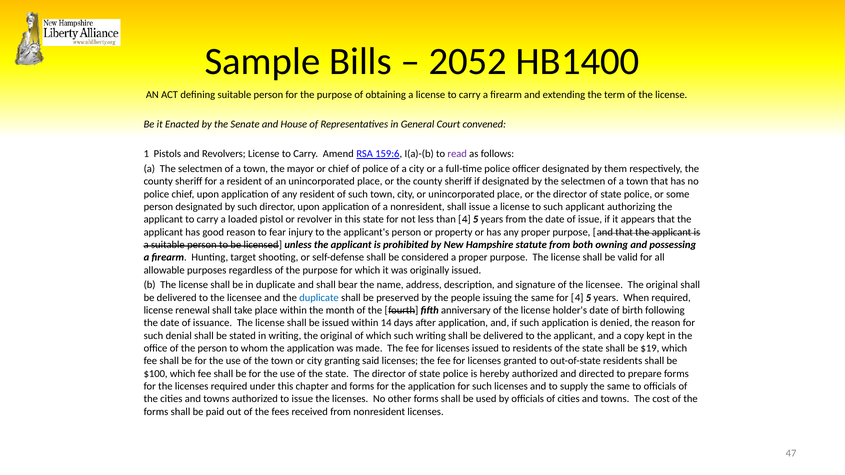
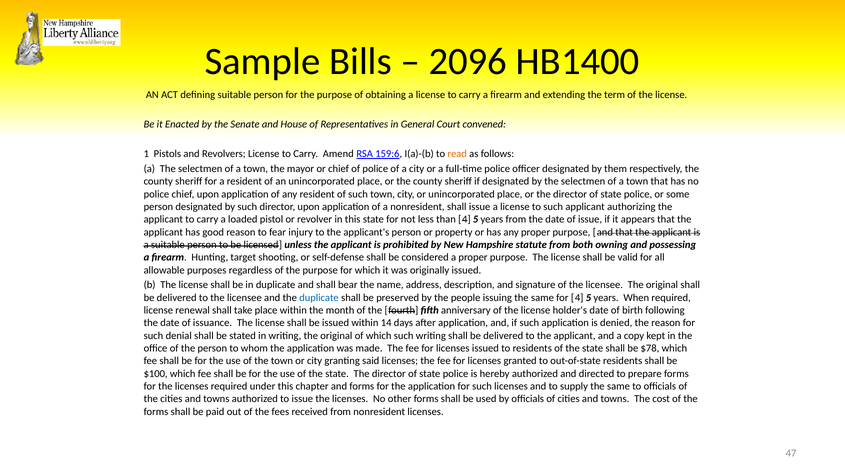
2052: 2052 -> 2096 (468, 61)
read colour: purple -> orange (457, 154)
$19: $19 -> $78 (650, 348)
